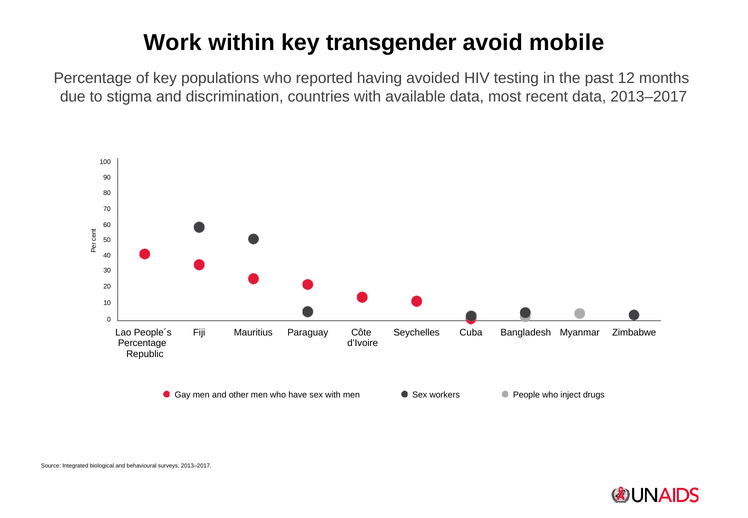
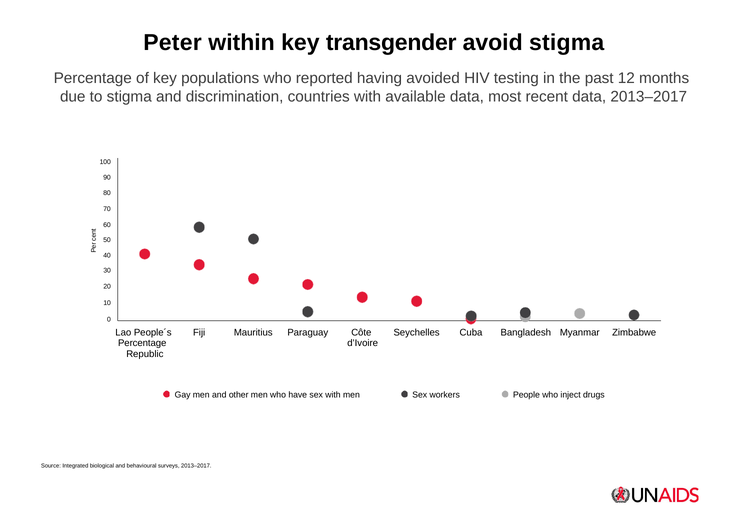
Work: Work -> Peter (173, 43)
avoid mobile: mobile -> stigma (567, 43)
